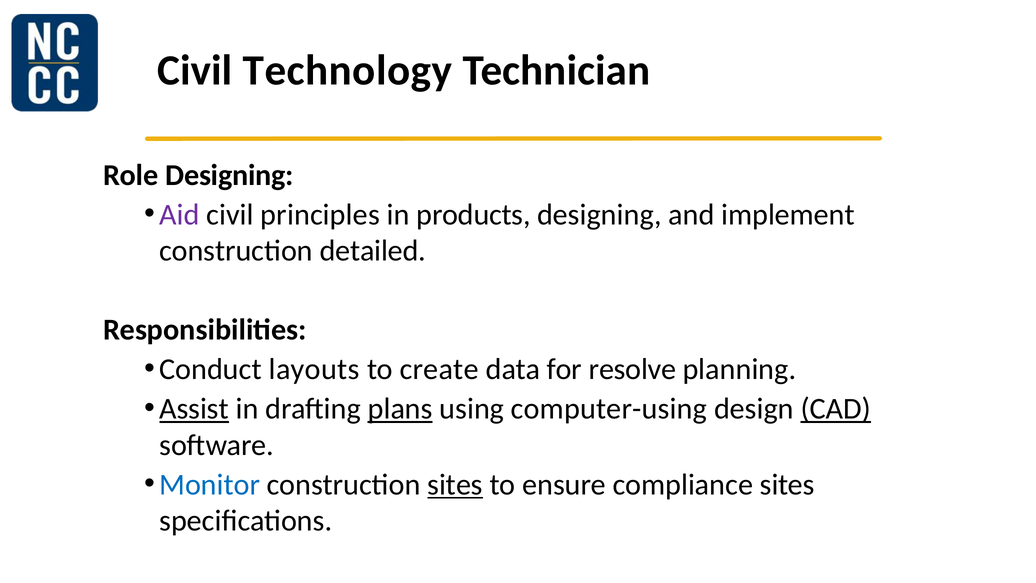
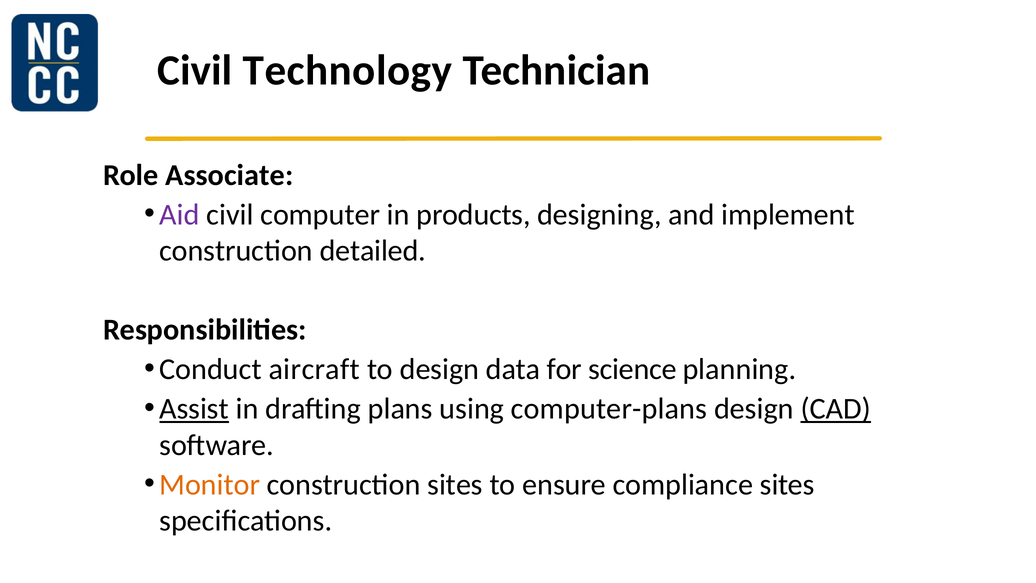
Role Designing: Designing -> Associate (229, 175)
principles: principles -> computer (320, 215)
layouts: layouts -> aircraft (314, 369)
to create: create -> design (439, 369)
resolve: resolve -> science (632, 369)
plans underline: present -> none (400, 409)
computer-using: computer-using -> computer-plans (609, 409)
Monitor colour: blue -> orange (210, 484)
sites underline: present -> none (455, 484)
